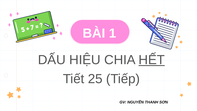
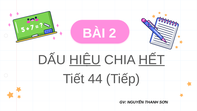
1: 1 -> 2 (113, 33)
HIỆU underline: none -> present (85, 60)
25: 25 -> 44 (95, 79)
